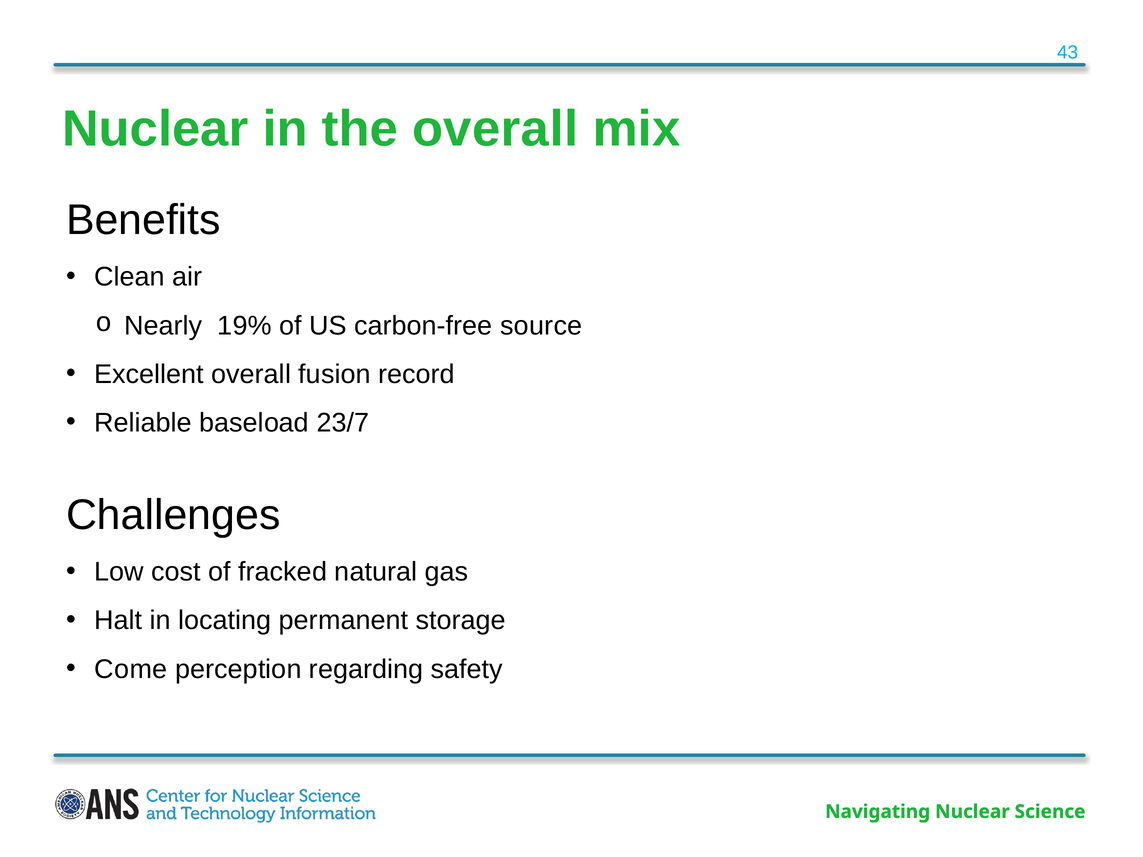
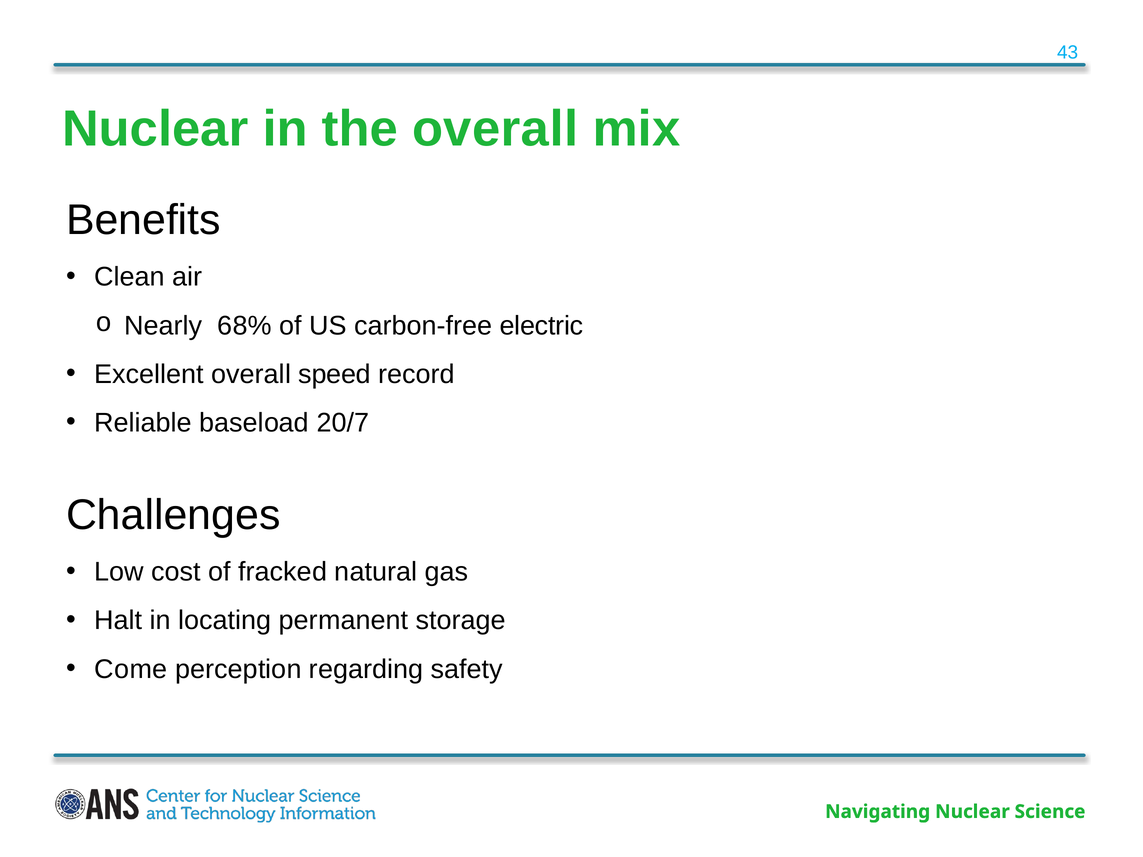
19%: 19% -> 68% (245, 326)
source: source -> electric (541, 326)
fusion: fusion -> speed (335, 374)
23/7: 23/7 -> 20/7 (343, 423)
